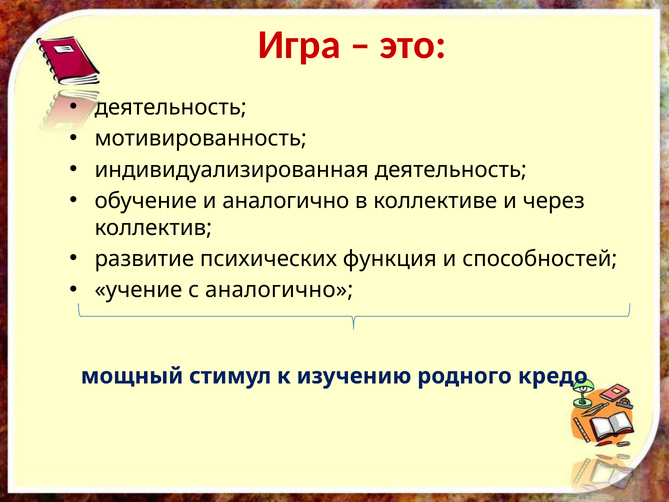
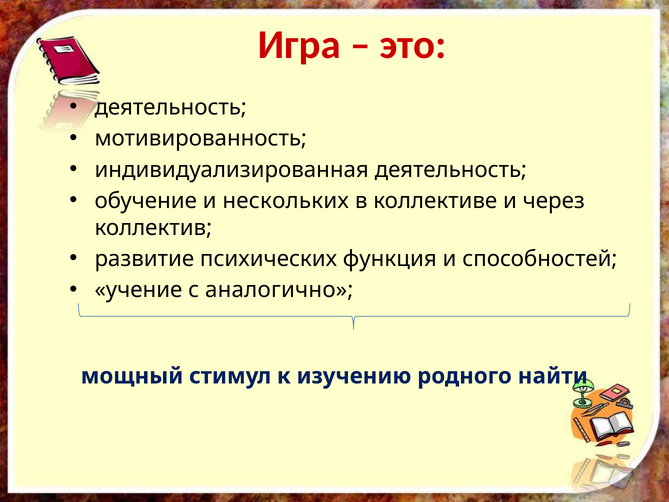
и аналогично: аналогично -> нескольких (286, 201)
кредо: кредо -> найти (553, 376)
